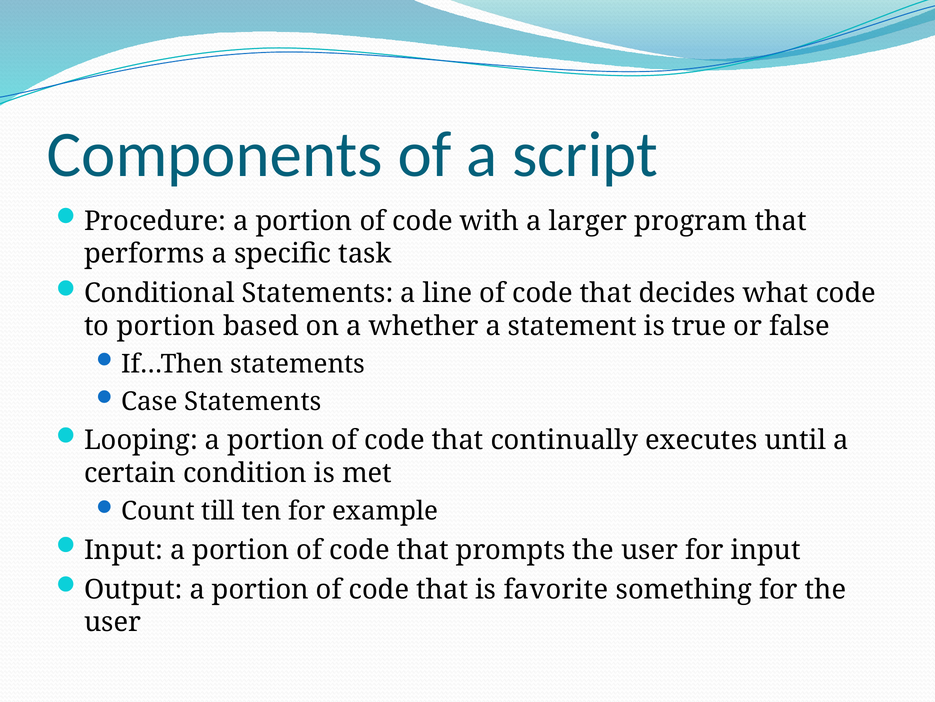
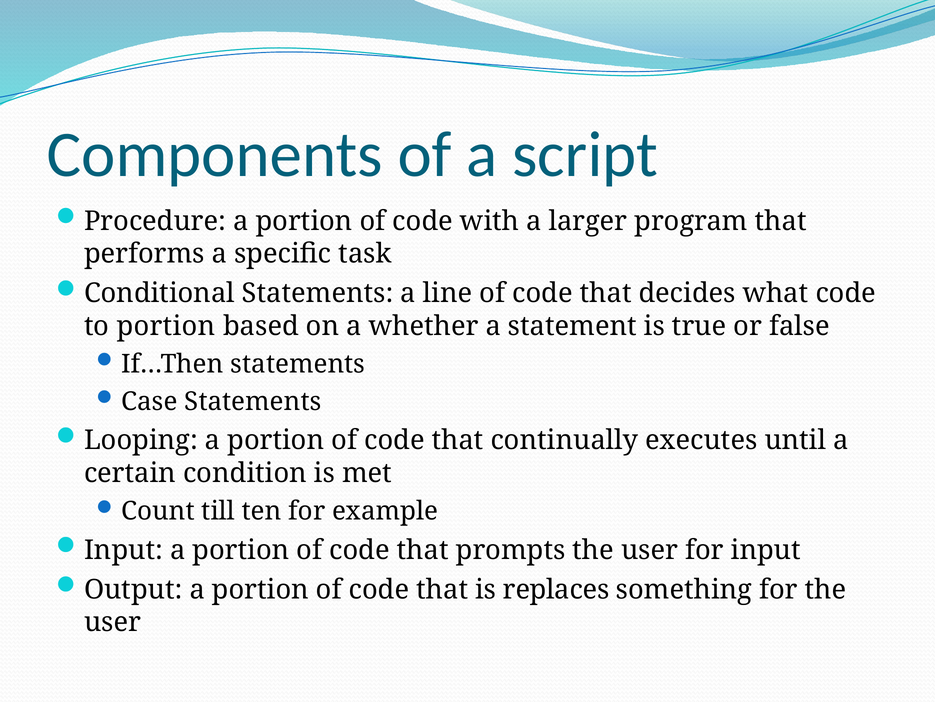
favorite: favorite -> replaces (556, 589)
